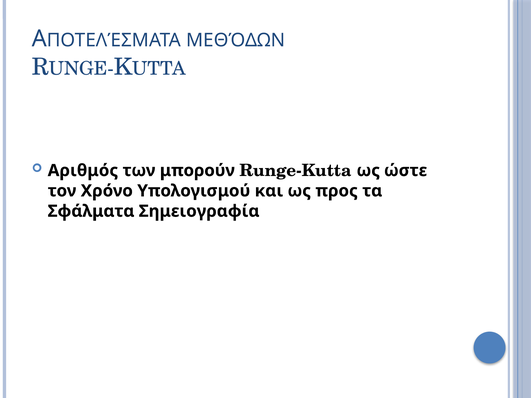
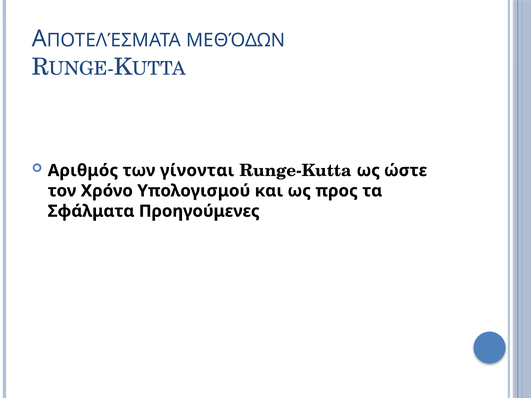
μπορούν: μπορούν -> γίνονται (197, 171)
Σημειογραφία: Σημειογραφία -> Προηγούμενες (199, 211)
